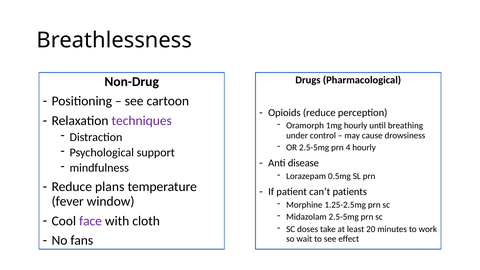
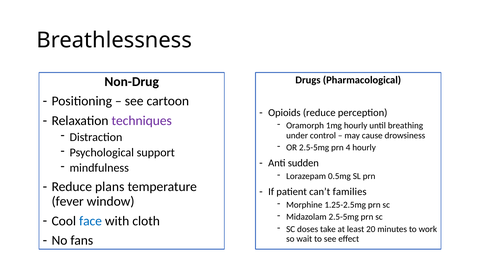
disease: disease -> sudden (303, 163)
patients: patients -> families (350, 192)
face colour: purple -> blue (91, 221)
